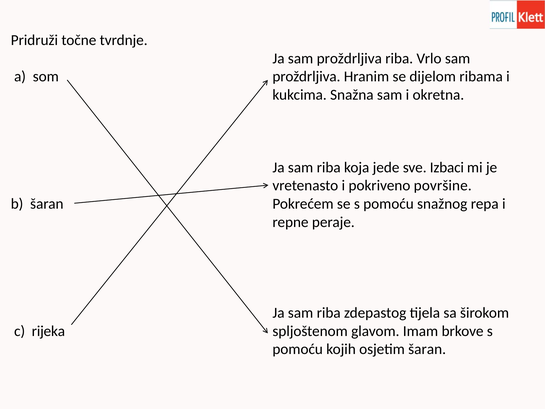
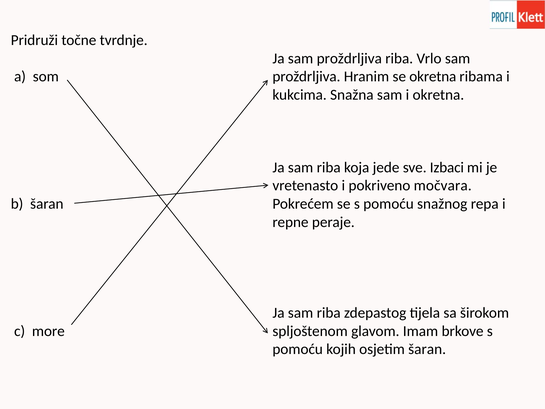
se dijelom: dijelom -> okretna (433, 76)
površine: površine -> močvara (443, 186)
rijeka: rijeka -> more (48, 331)
